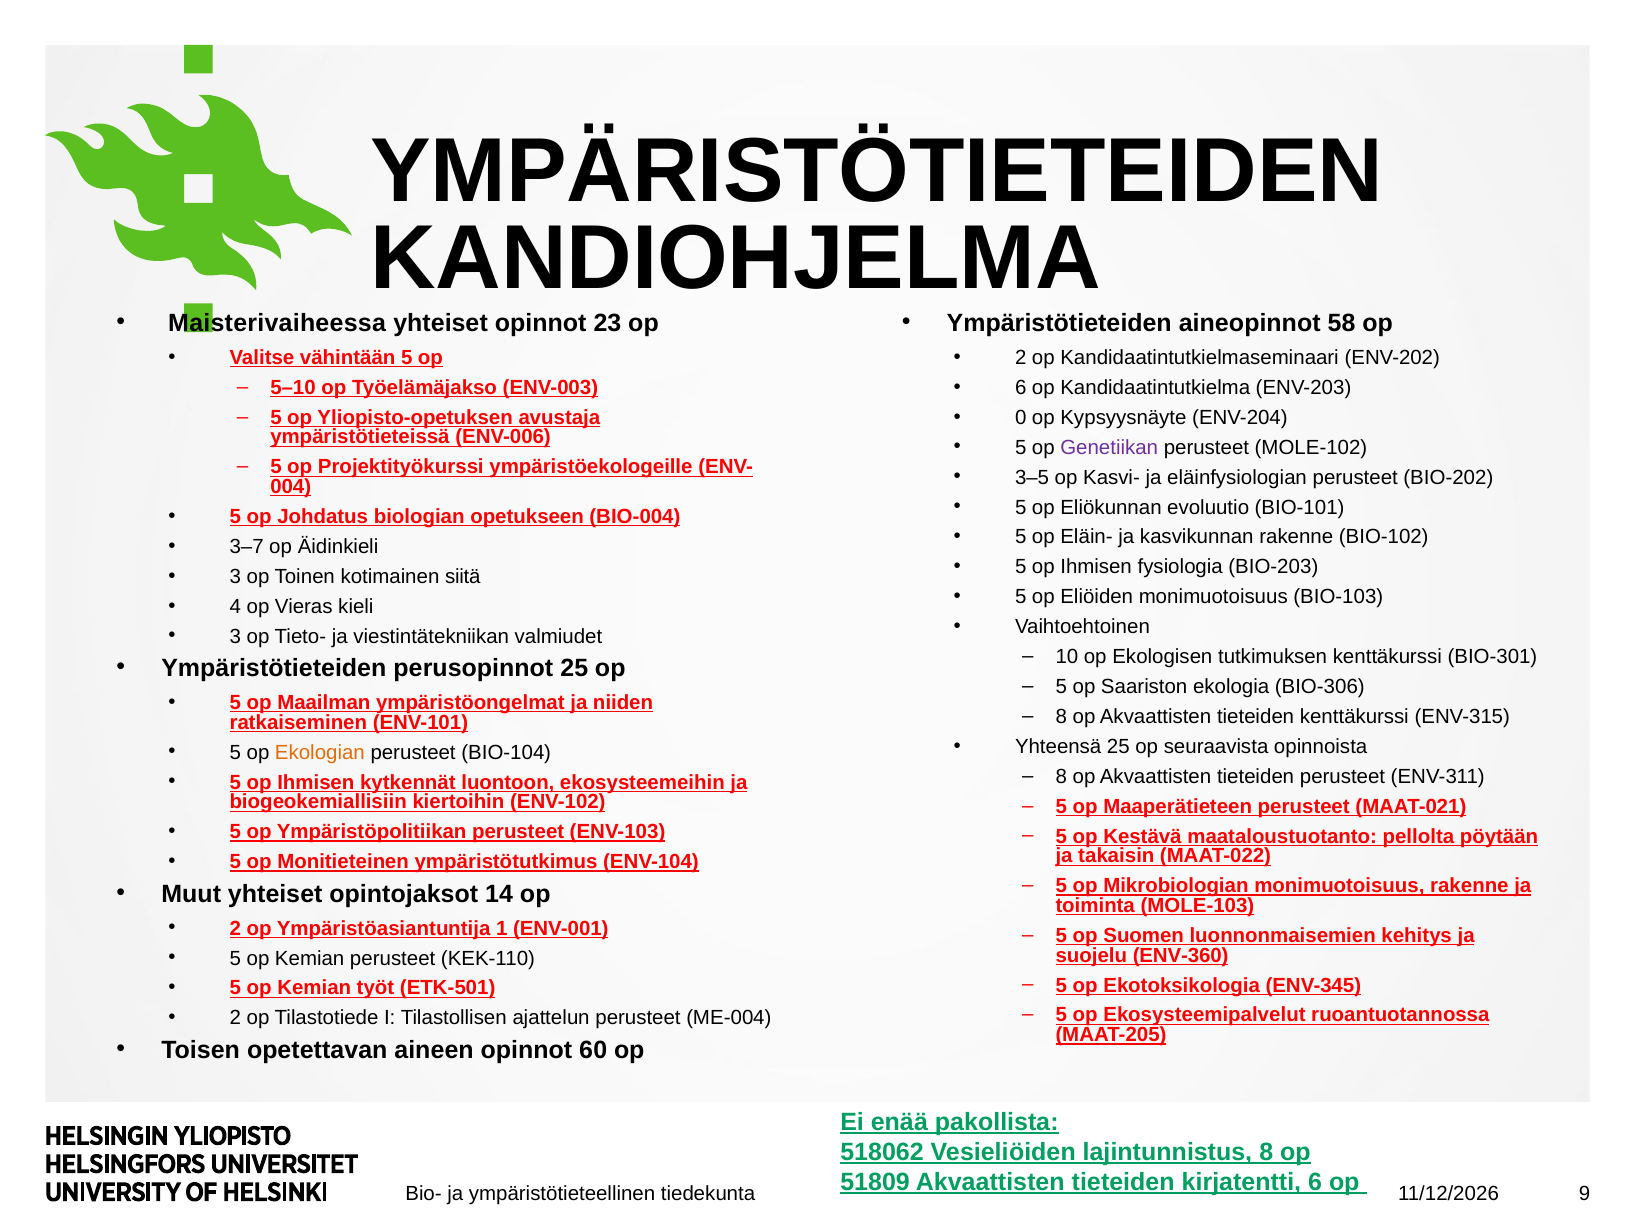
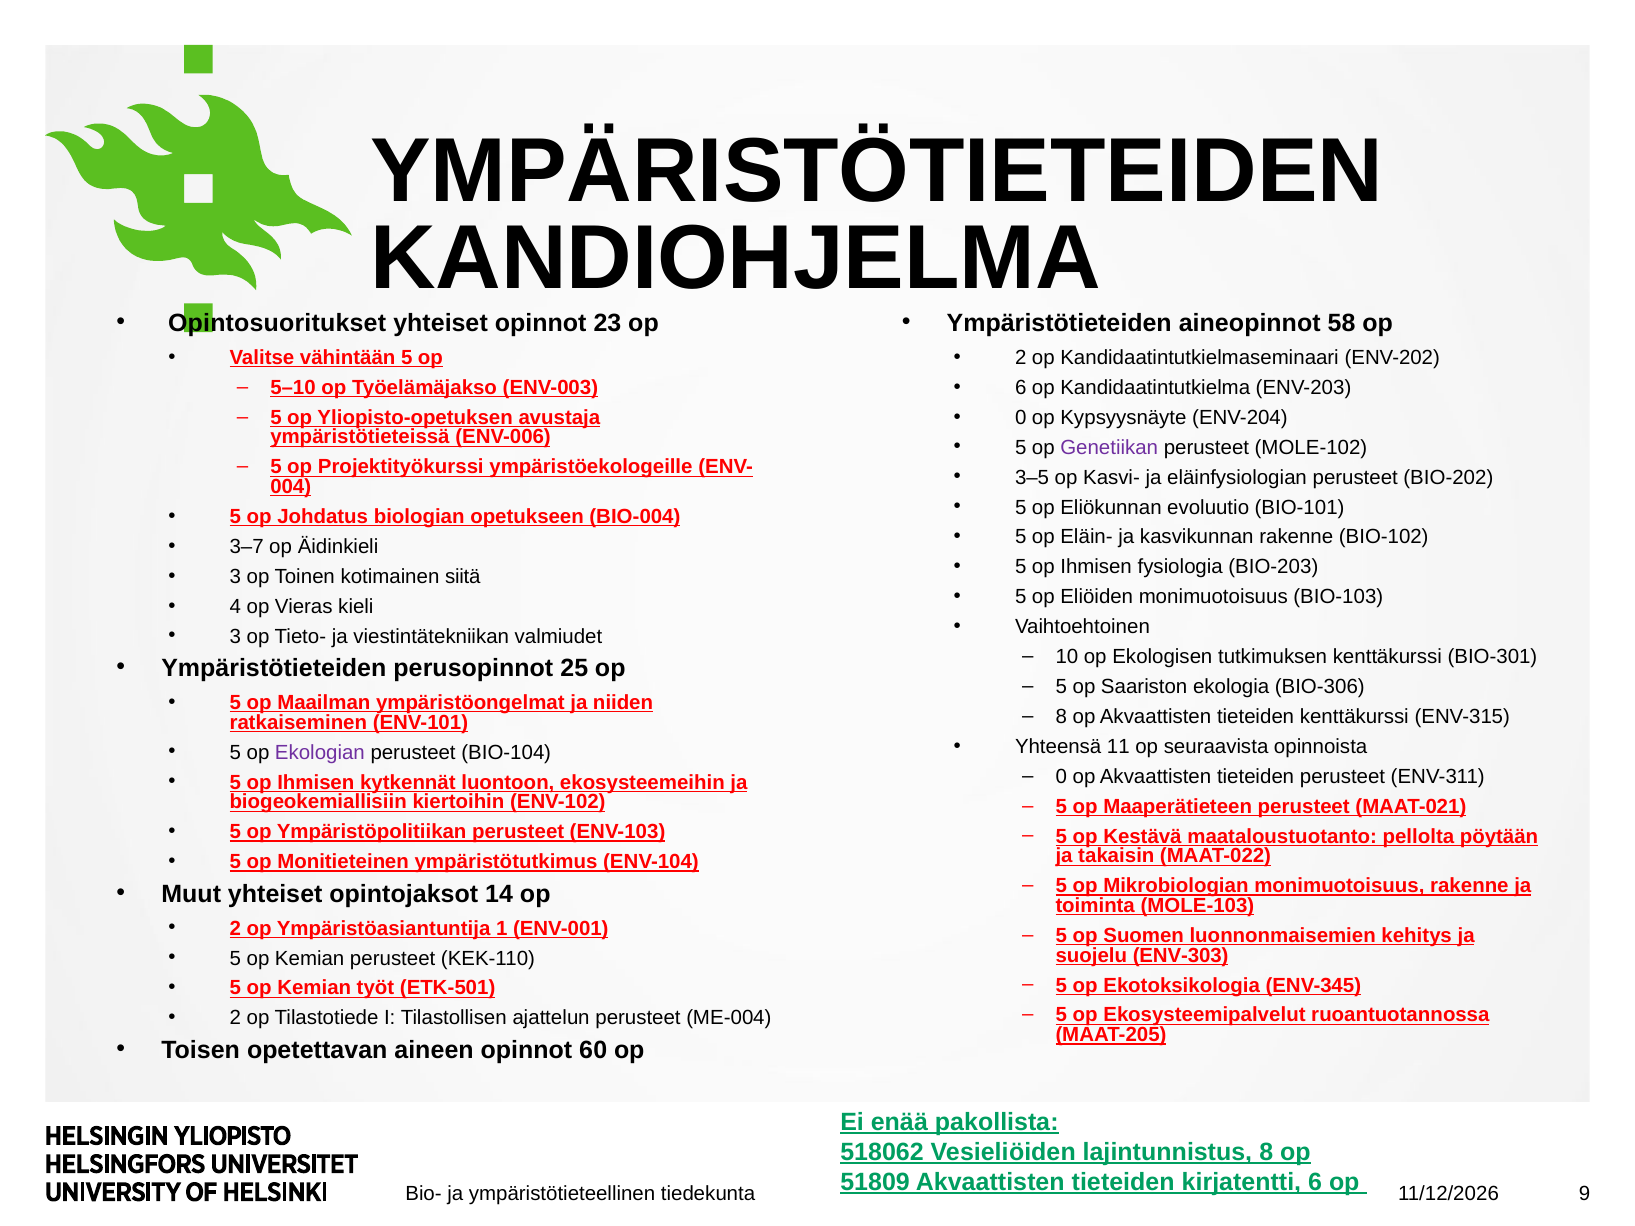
Maisterivaiheessa: Maisterivaiheessa -> Opintosuoritukset (277, 323)
Yhteensä 25: 25 -> 11 (1118, 747)
Ekologian colour: orange -> purple (320, 753)
8: 8 -> 0 (1061, 777)
ENV-360: ENV-360 -> ENV-303 (1181, 956)
